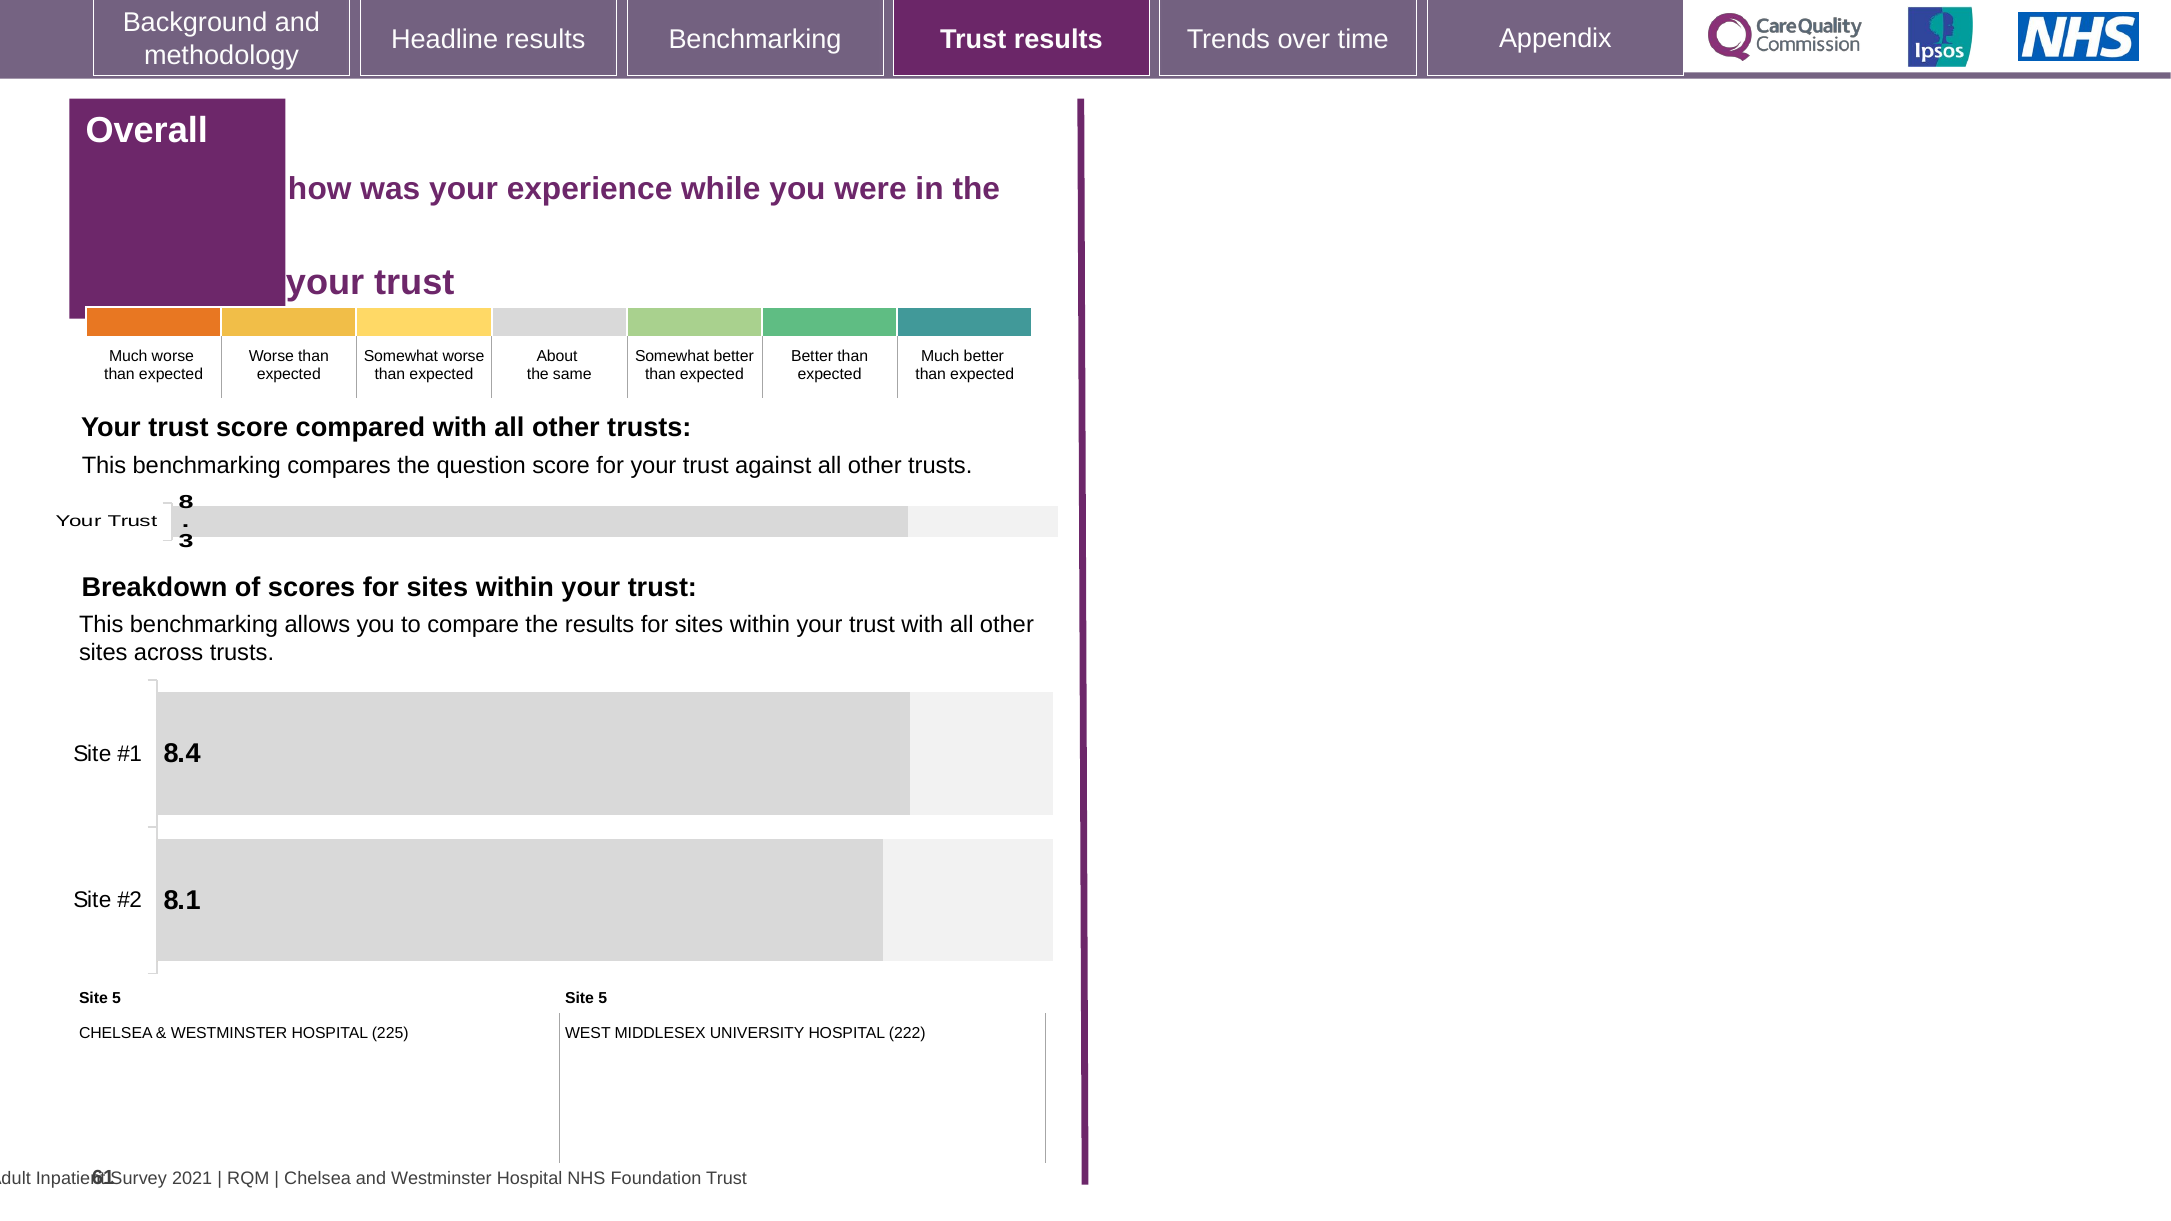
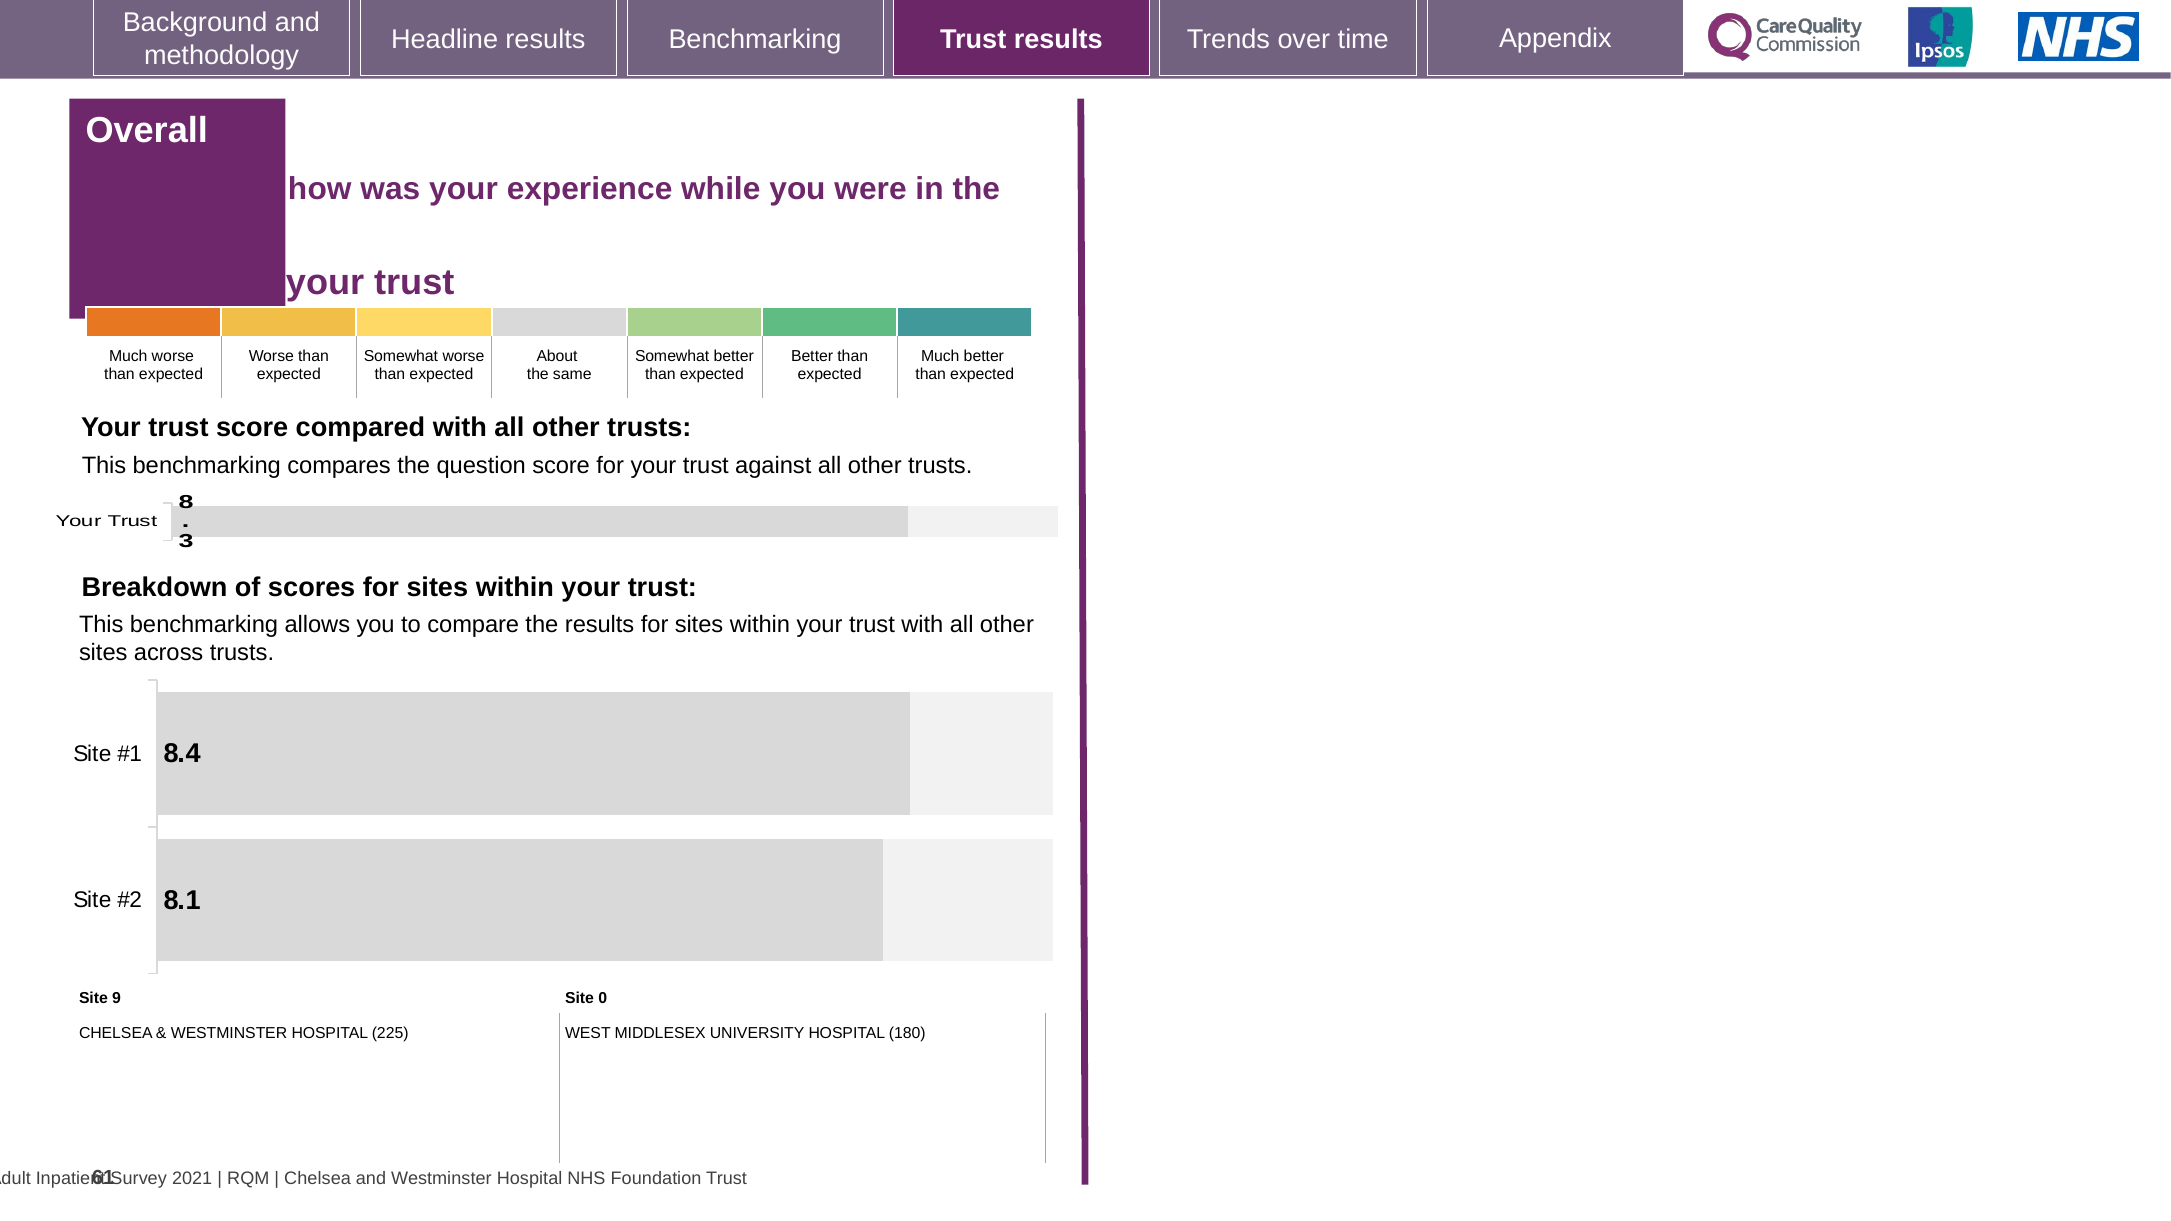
5: 5 -> 9 (117, 999)
5: 5 -> 0 (603, 999)
222: 222 -> 180 (907, 1034)
